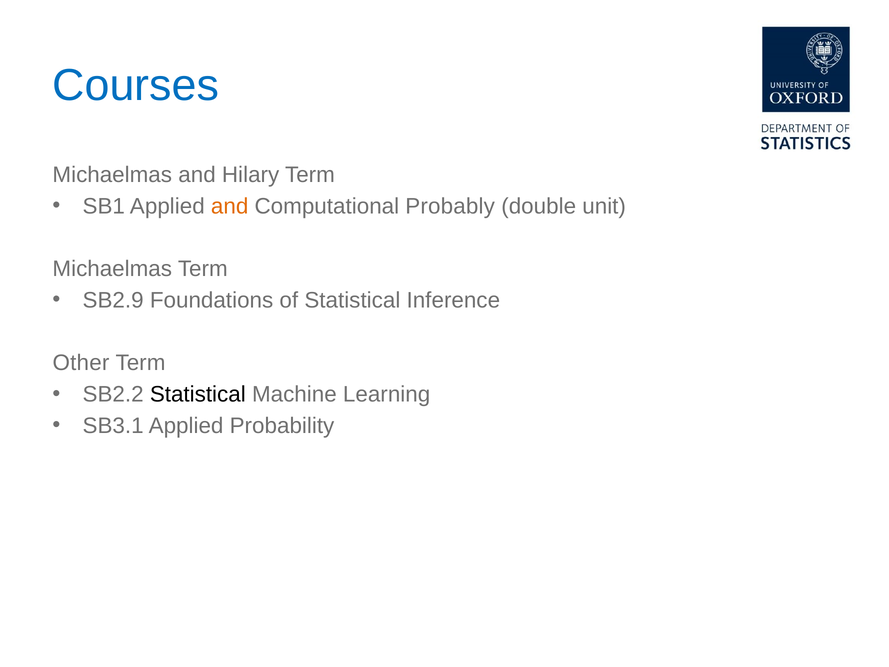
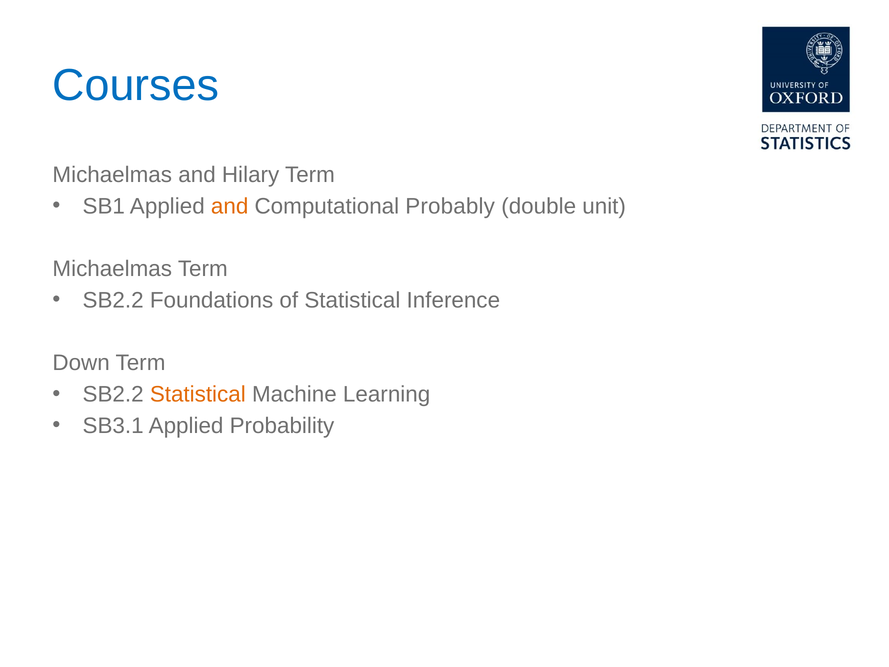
SB2.9: SB2.9 -> SB2.2 (113, 300)
Other: Other -> Down (81, 363)
Statistical colour: black -> orange (198, 394)
